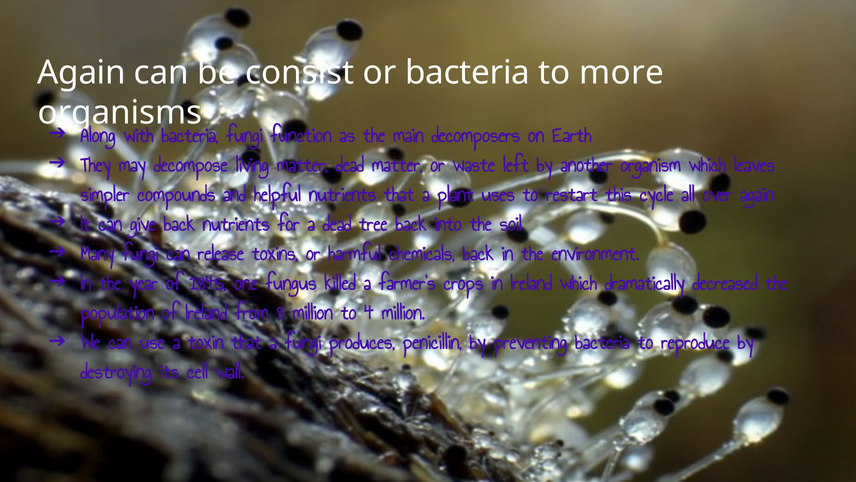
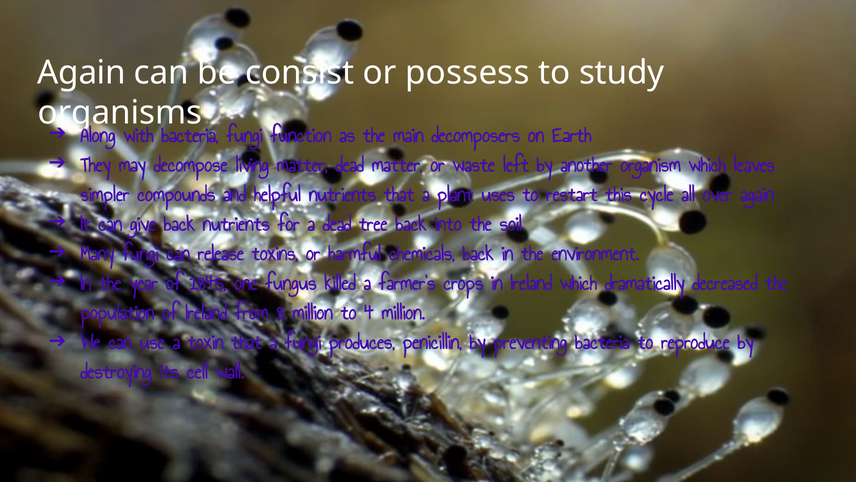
or bacteria: bacteria -> possess (467, 73)
more: more -> study (622, 73)
